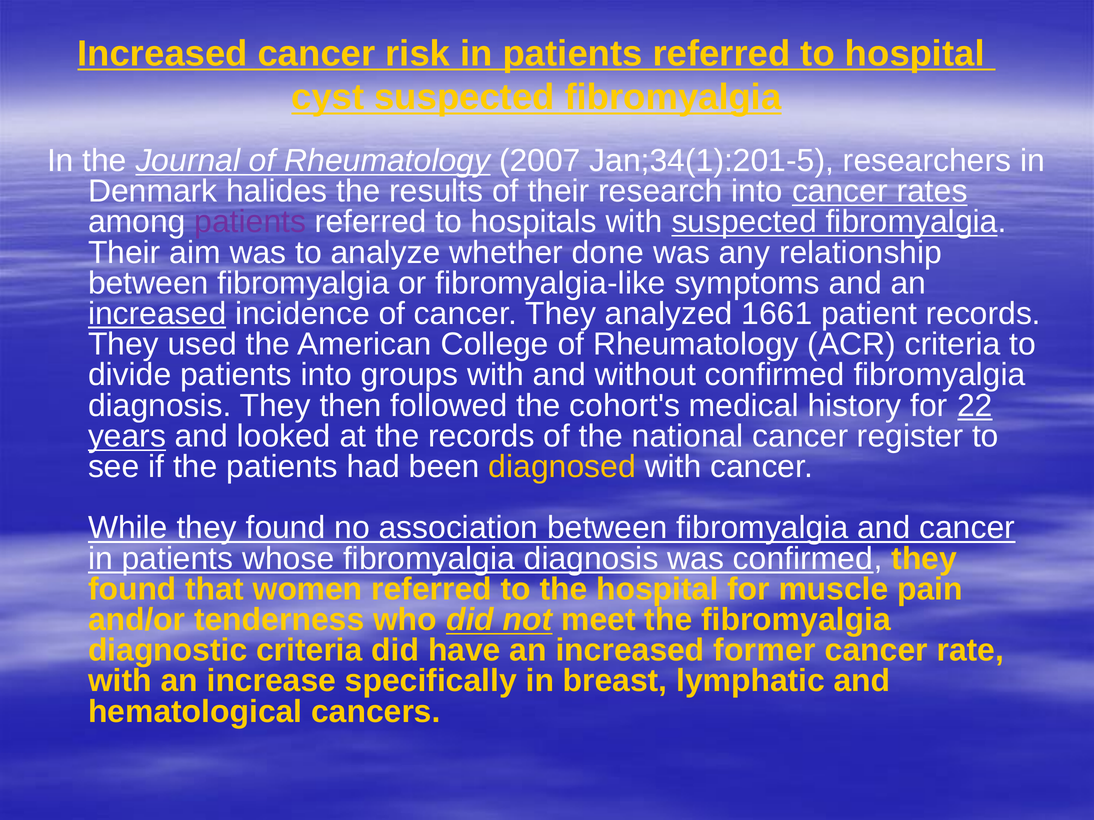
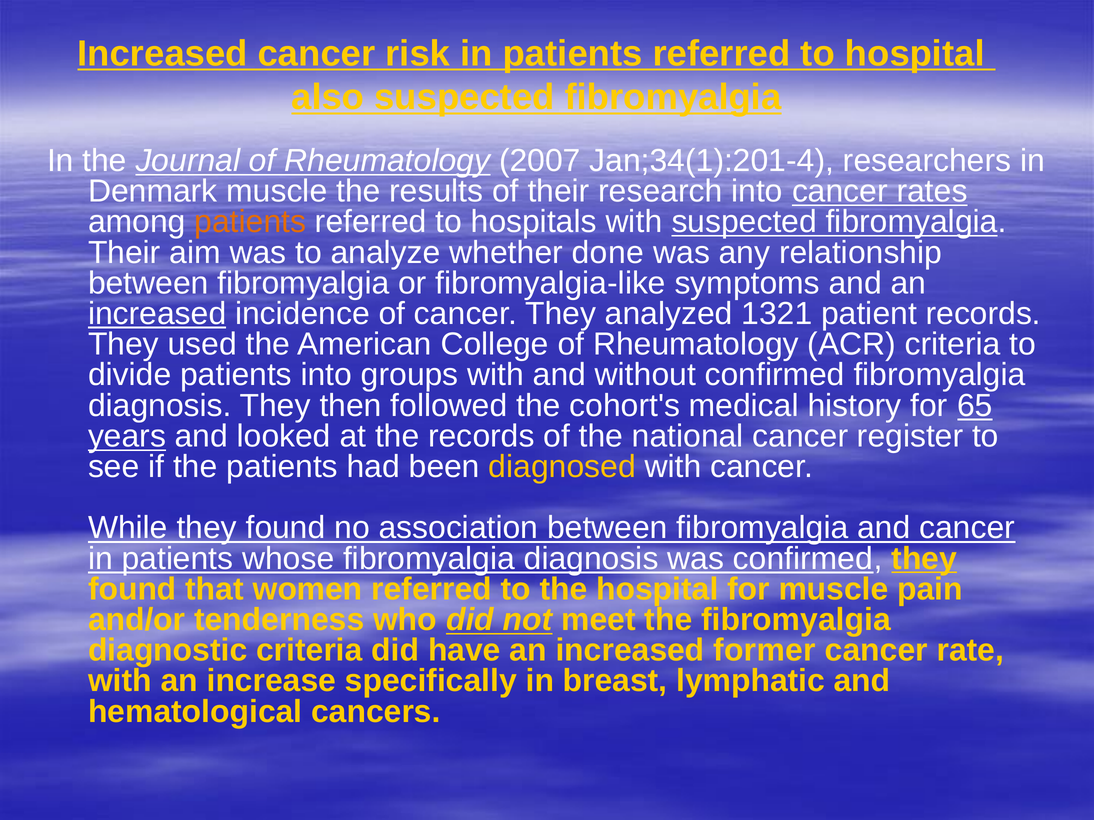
cyst: cyst -> also (328, 97)
Jan;34(1):201-5: Jan;34(1):201-5 -> Jan;34(1):201-4 (712, 161)
Denmark halides: halides -> muscle (277, 191)
patients colour: purple -> orange (250, 222)
1661: 1661 -> 1321 (777, 314)
22: 22 -> 65 (975, 406)
they underline: none -> present (924, 559)
